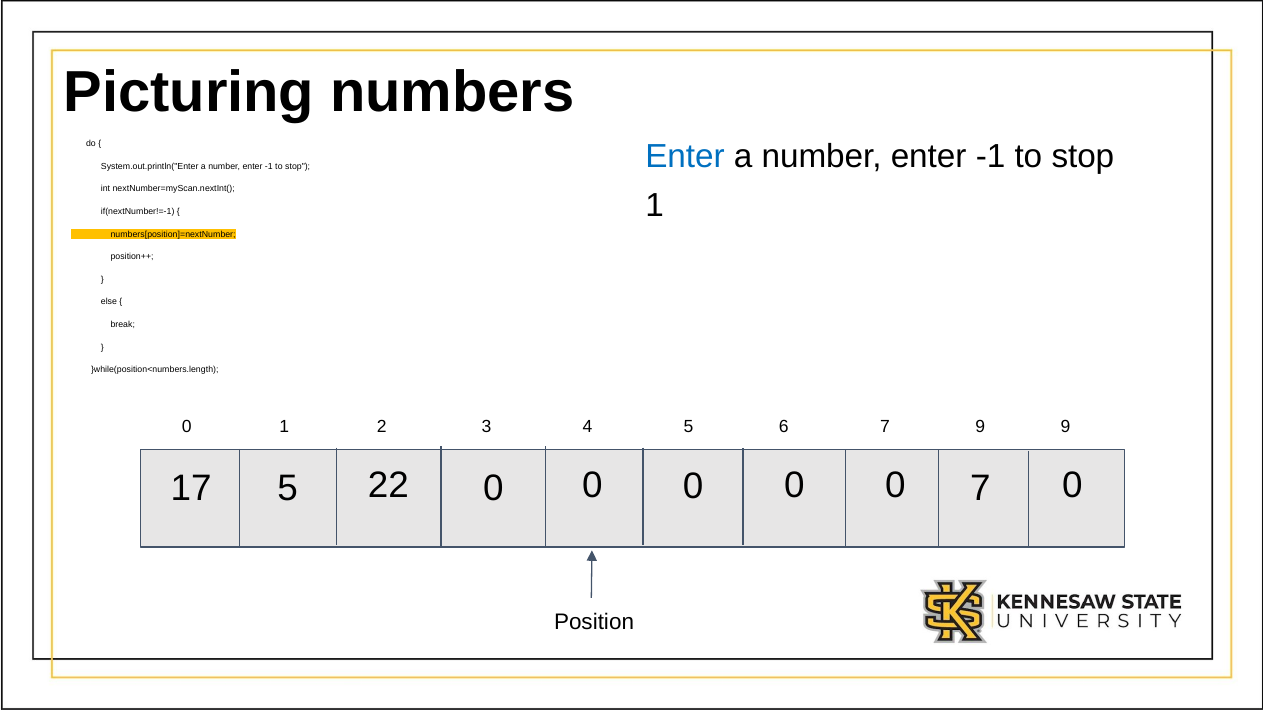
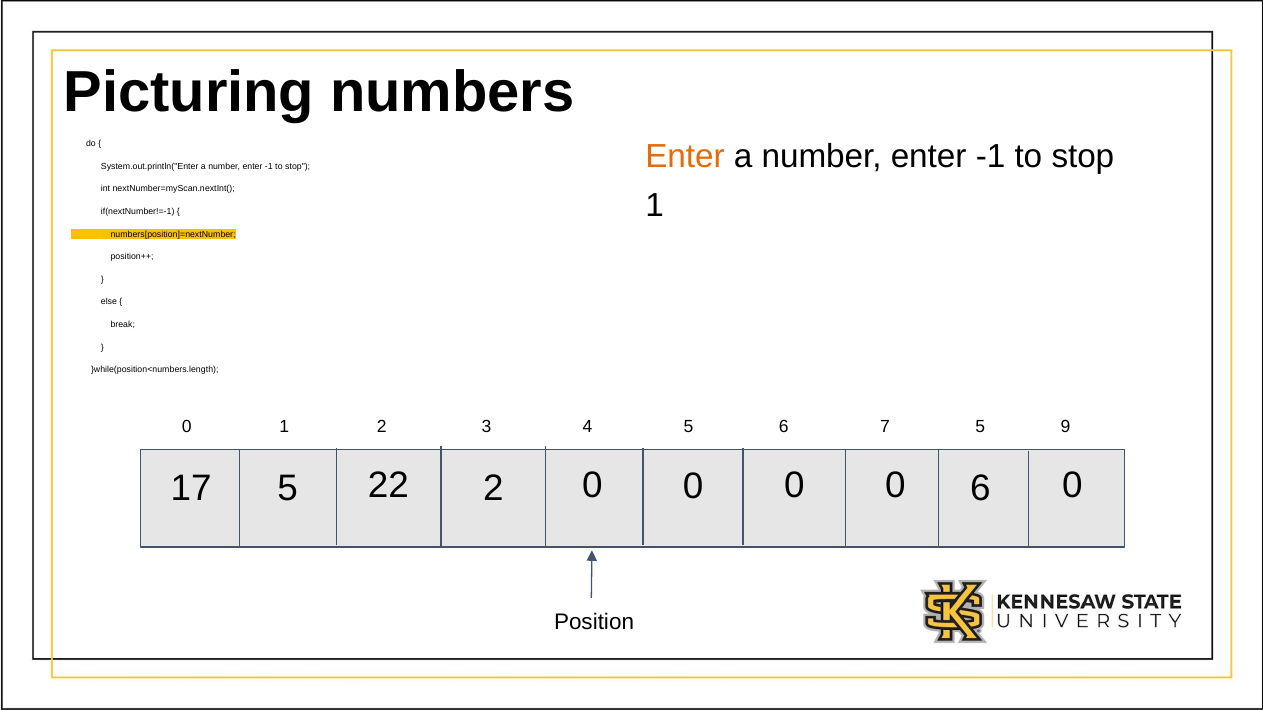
Enter colour: blue -> orange (685, 157)
7 9: 9 -> 5 (980, 427)
22 0: 0 -> 2 (493, 488)
0 7: 7 -> 6 (980, 488)
